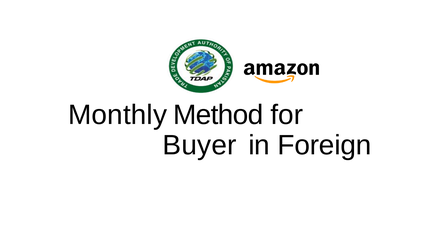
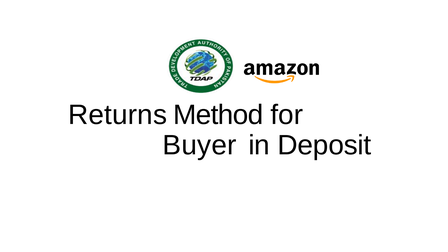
Monthly: Monthly -> Returns (118, 115)
Foreign: Foreign -> Deposit (324, 145)
